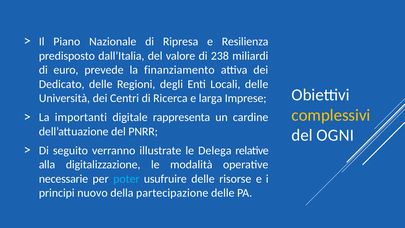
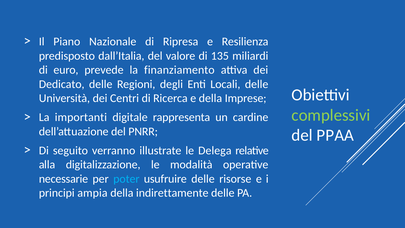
238: 238 -> 135 (220, 56)
e larga: larga -> della (210, 98)
complessivi colour: yellow -> light green (331, 115)
OGNI: OGNI -> PPAA (335, 135)
nuovo: nuovo -> ampia (92, 193)
partecipazione: partecipazione -> indirettamente (172, 193)
